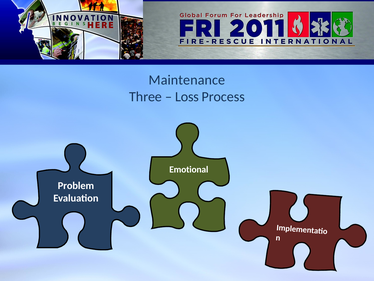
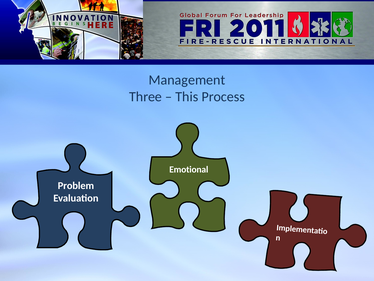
Maintenance: Maintenance -> Management (187, 80)
Loss: Loss -> This (187, 97)
